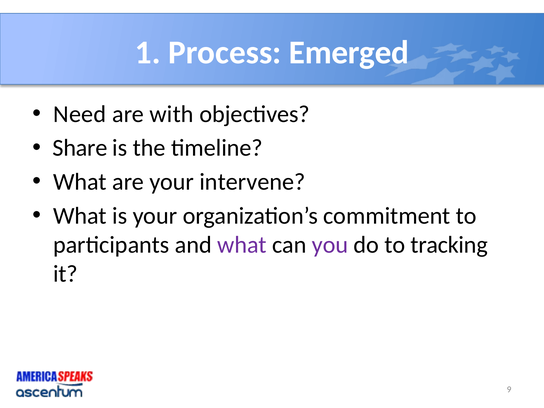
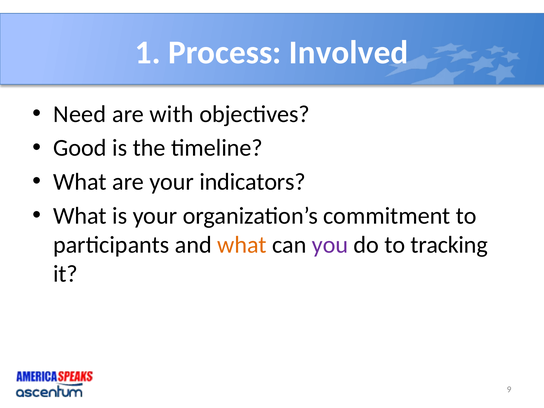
Emerged: Emerged -> Involved (349, 53)
Share: Share -> Good (80, 148)
intervene: intervene -> indicators (253, 182)
what colour: purple -> orange (242, 245)
